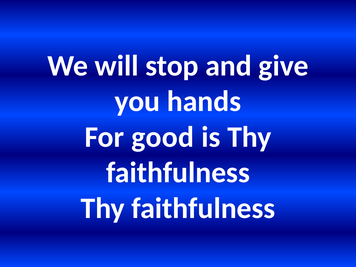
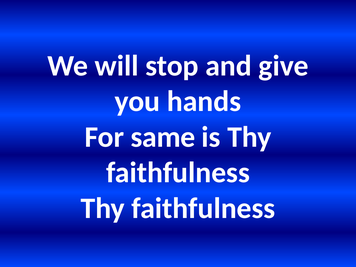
good: good -> same (163, 137)
